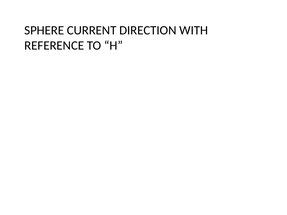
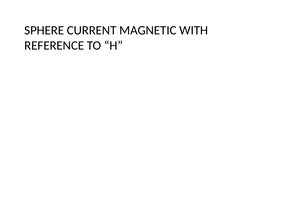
DIRECTION: DIRECTION -> MAGNETIC (148, 30)
